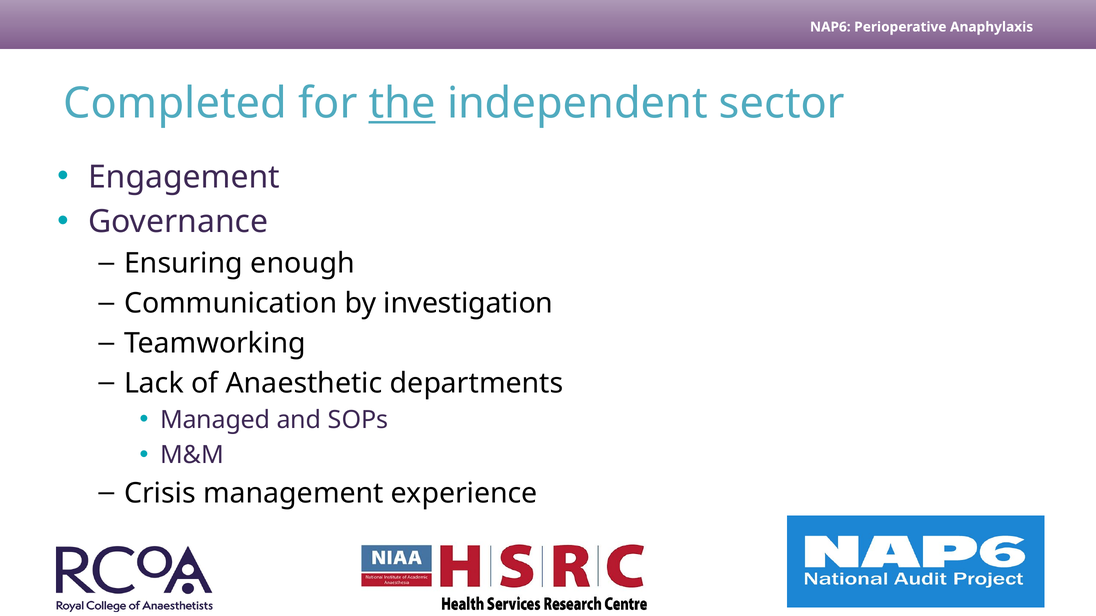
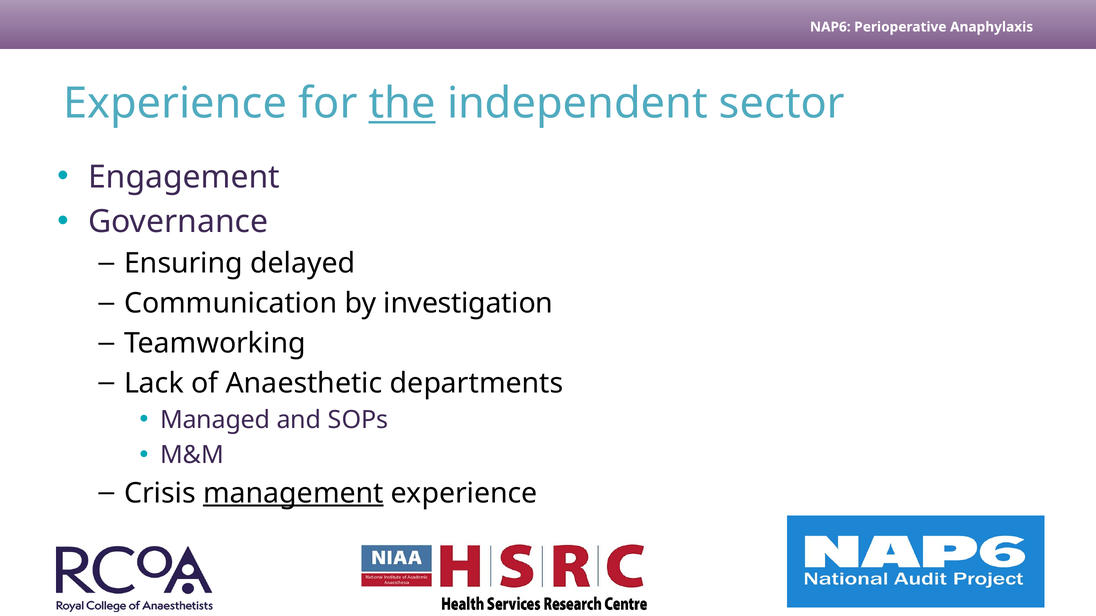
Completed: Completed -> Experience (175, 104)
enough: enough -> delayed (303, 264)
management underline: none -> present (293, 494)
